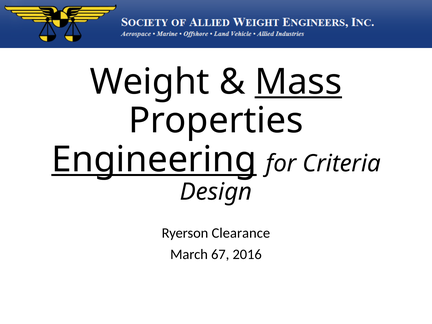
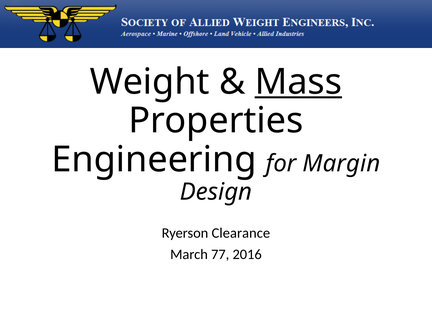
Engineering underline: present -> none (154, 160)
Criteria: Criteria -> Margin (342, 164)
67: 67 -> 77 (220, 254)
